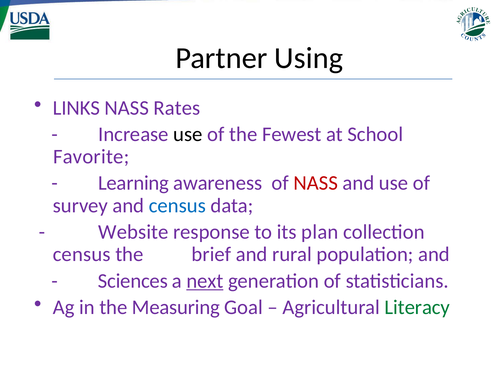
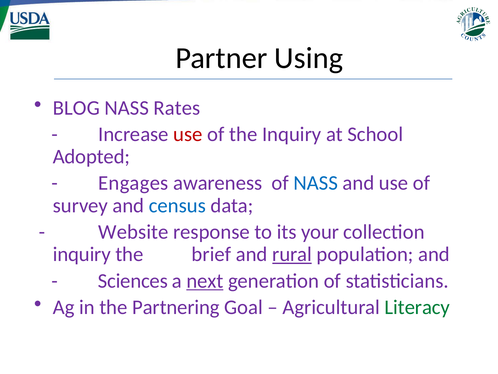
LINKS: LINKS -> BLOG (76, 108)
use colour: black -> red (188, 134)
the Fewest: Fewest -> Inquiry (292, 134)
Favorite: Favorite -> Adopted (91, 156)
Learning: Learning -> Engages (133, 183)
NASS colour: red -> blue (316, 183)
plan: plan -> your (320, 232)
census: census -> inquiry (82, 254)
rural underline: none -> present (292, 254)
Measuring: Measuring -> Partnering (176, 307)
